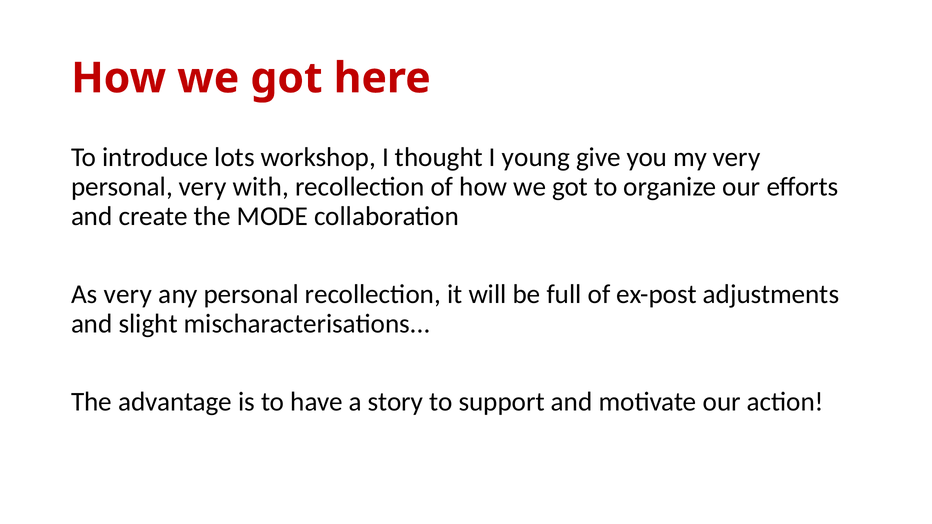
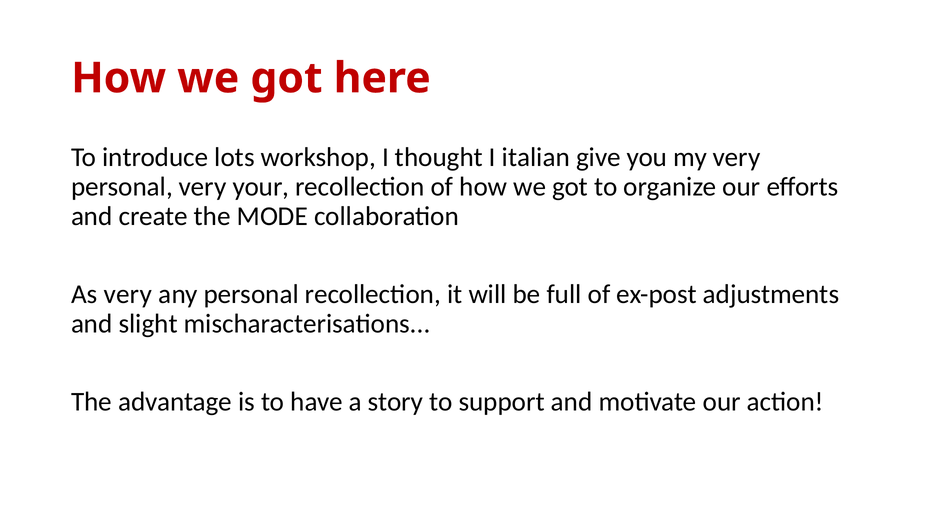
young: young -> italian (536, 158)
with: with -> your (261, 187)
